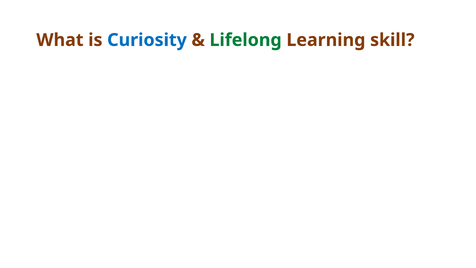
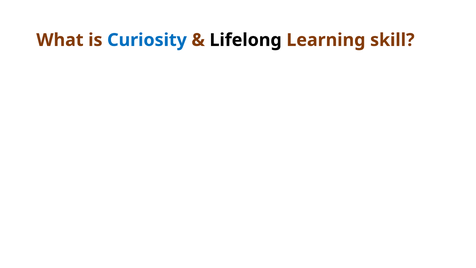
Lifelong colour: green -> black (246, 40)
